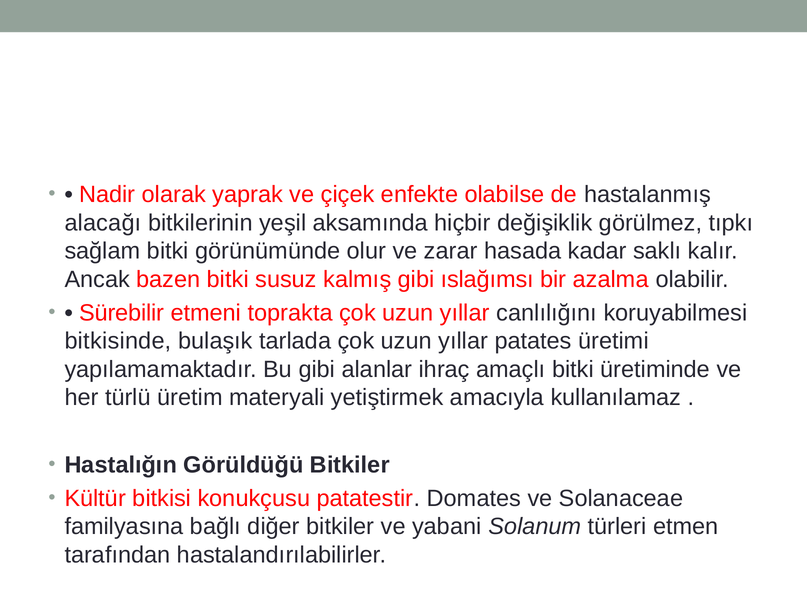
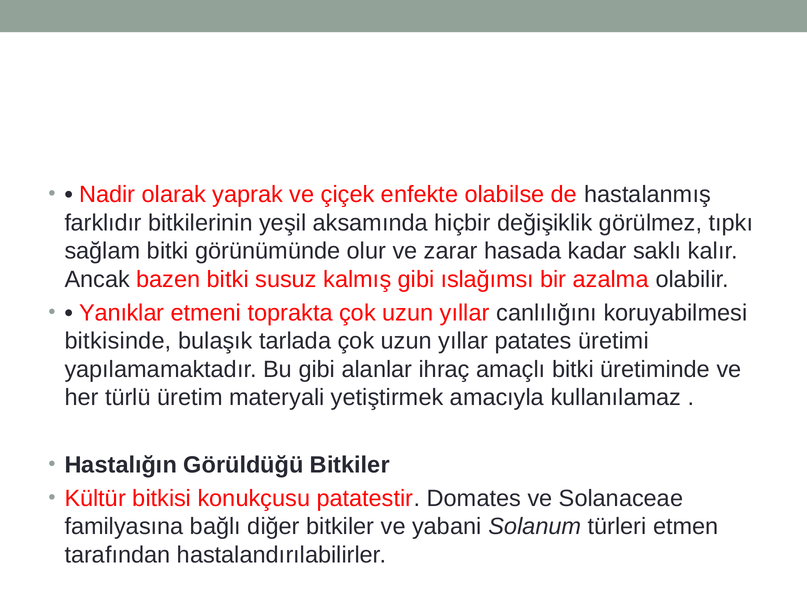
alacağı: alacağı -> farklıdır (103, 223)
Sürebilir: Sürebilir -> Yanıklar (122, 313)
